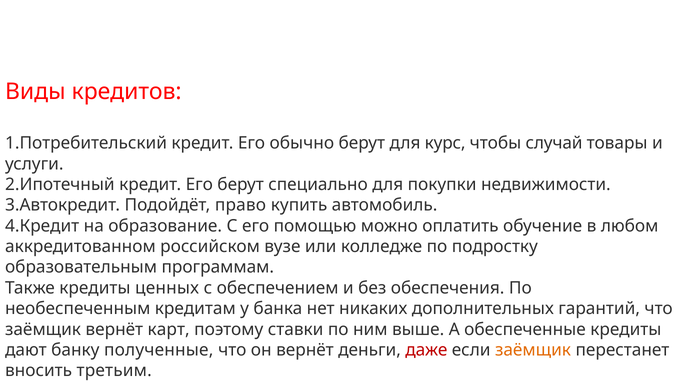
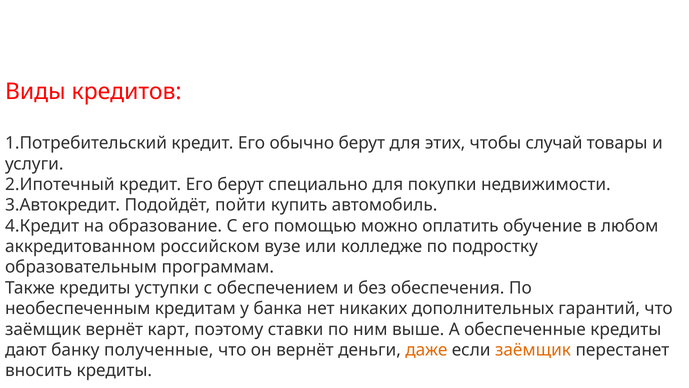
курс: курс -> этих (445, 143)
право: право -> пойти (241, 205)
ценных: ценных -> уступки (167, 288)
даже colour: red -> orange (426, 350)
вносить третьим: третьим -> кредиты (114, 370)
